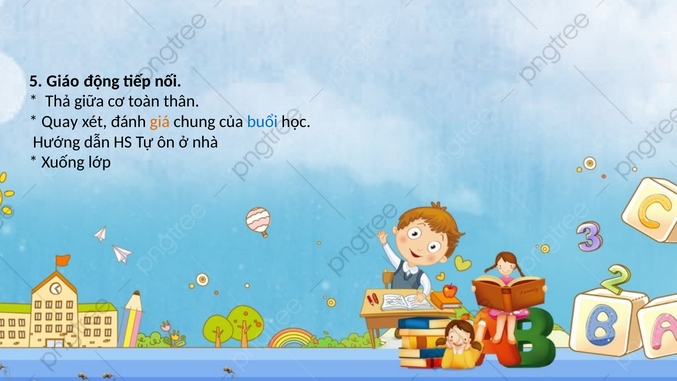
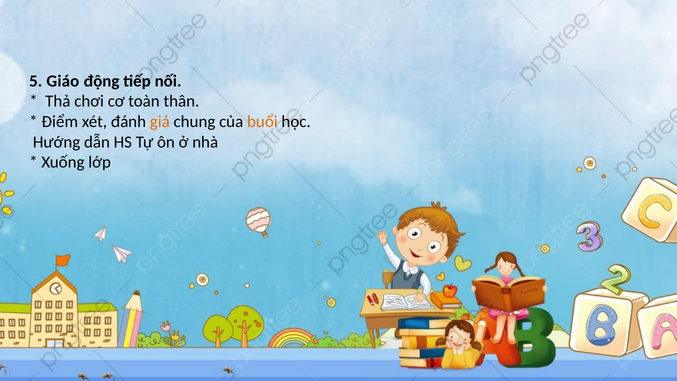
giữa: giữa -> chơi (89, 101)
Quay: Quay -> Điểm (60, 122)
buổi colour: blue -> orange (262, 122)
